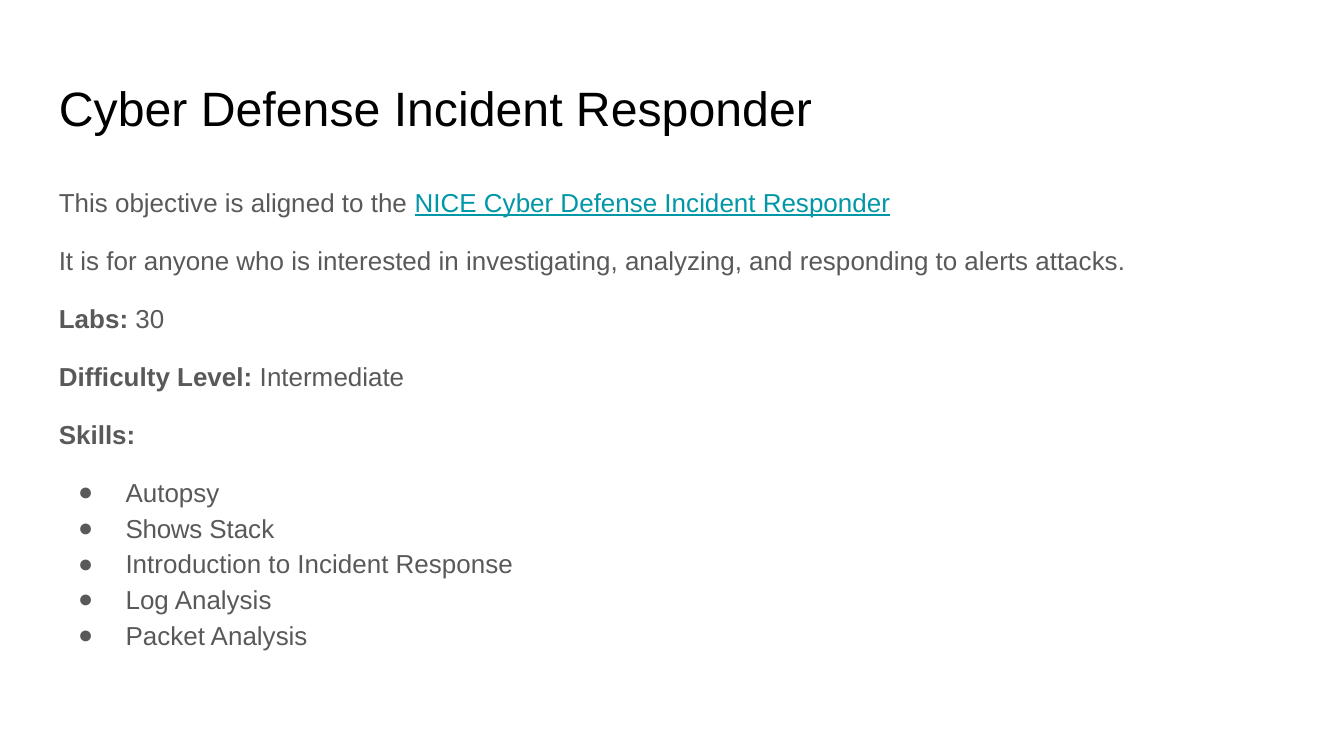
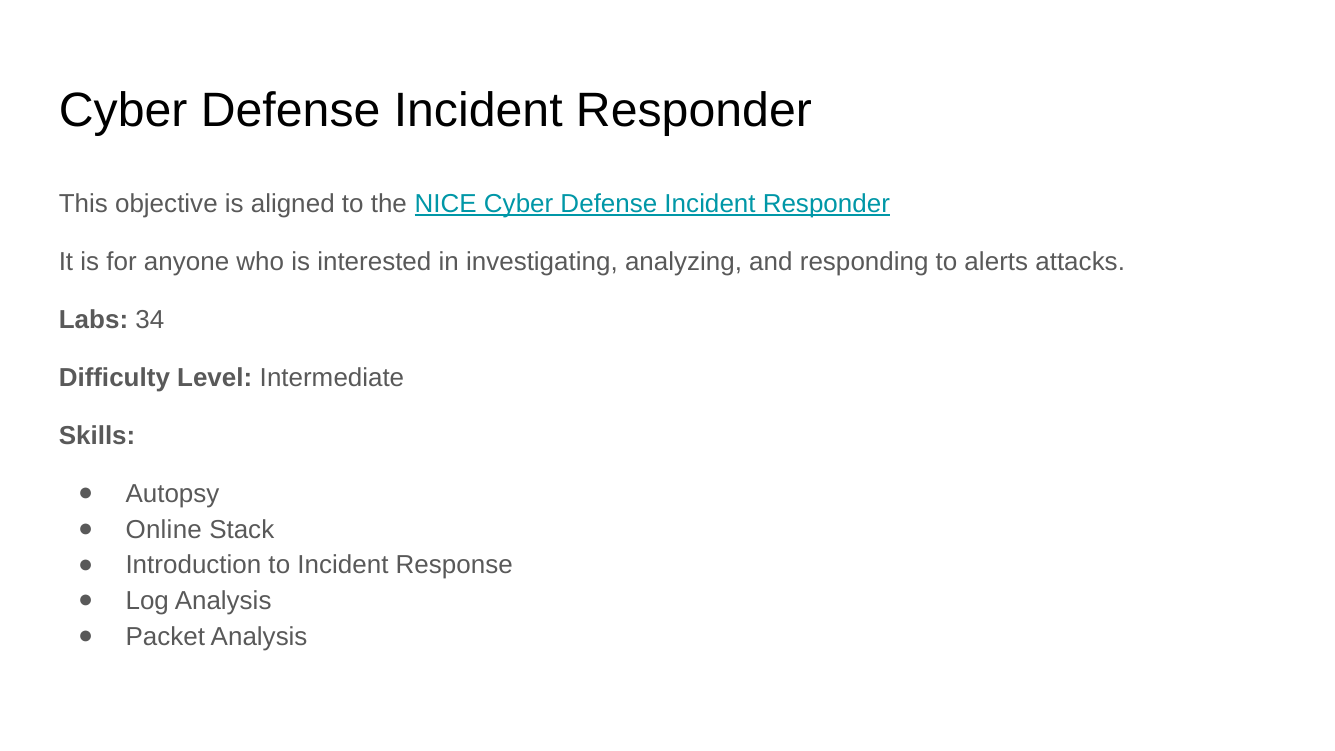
30: 30 -> 34 (150, 320)
Shows: Shows -> Online (164, 530)
